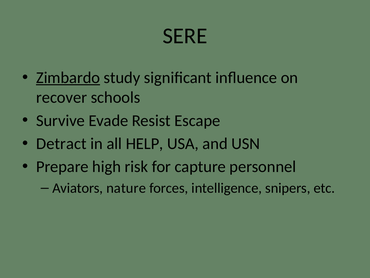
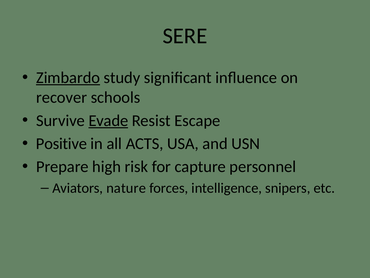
Evade underline: none -> present (108, 120)
Detract: Detract -> Positive (61, 143)
HELP: HELP -> ACTS (145, 143)
